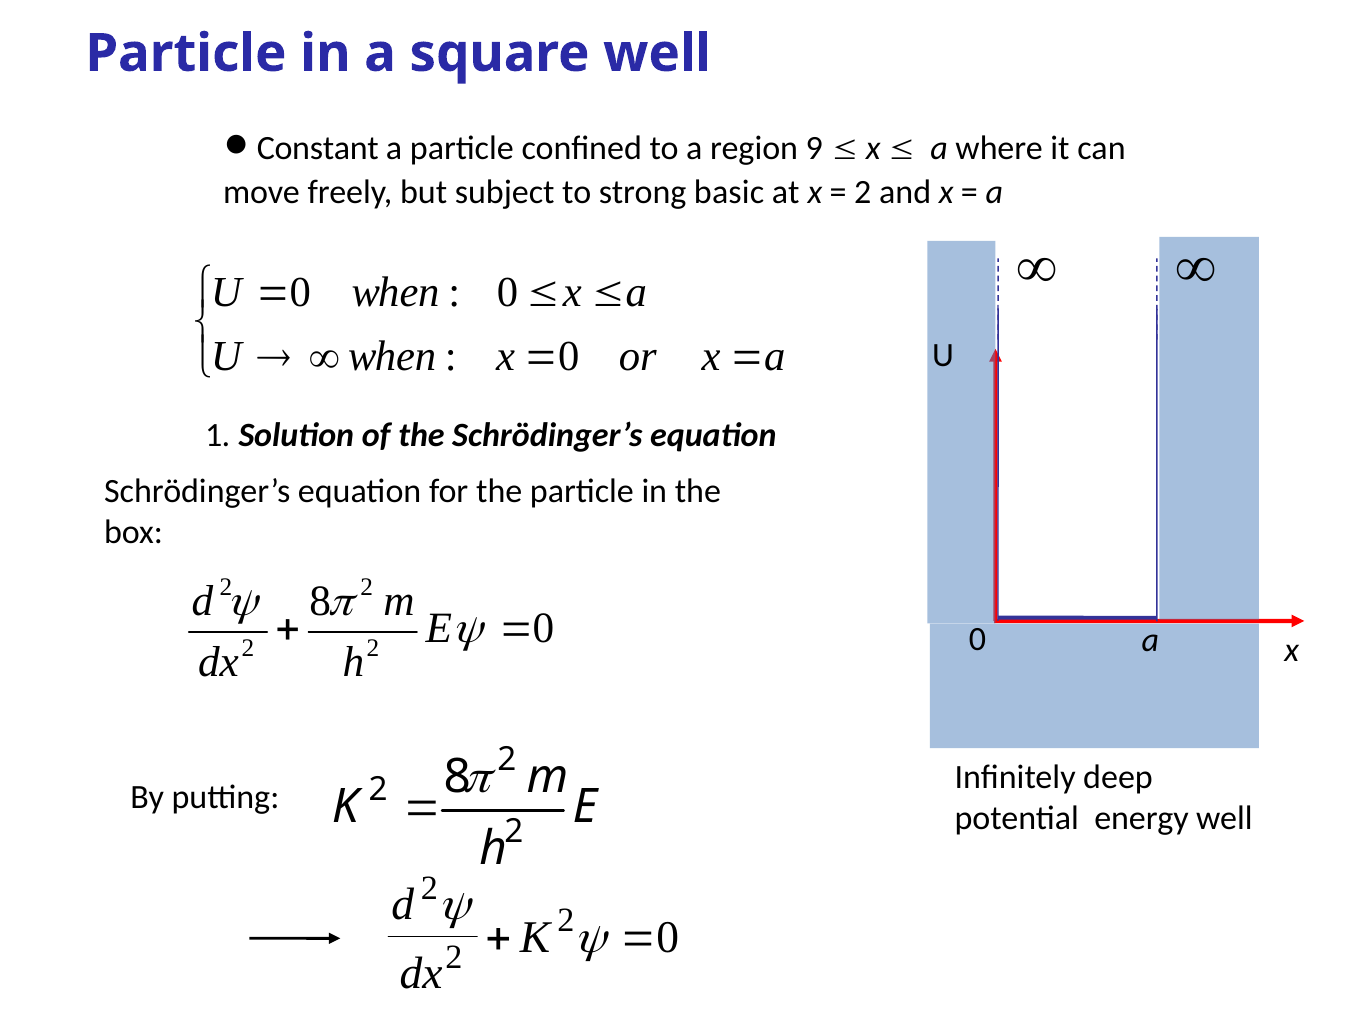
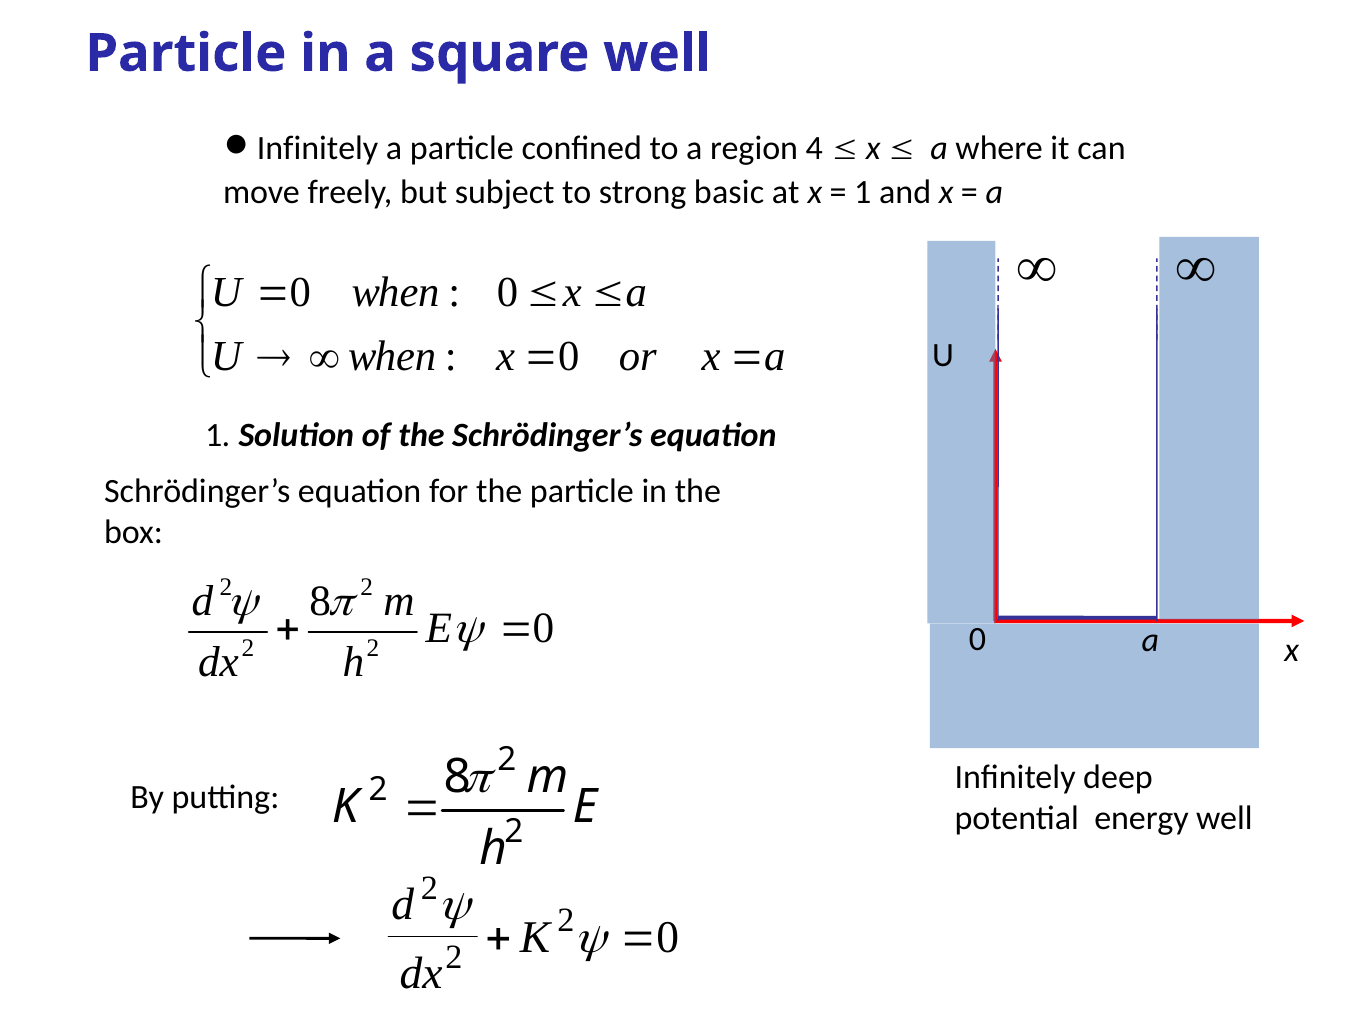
Constant: Constant -> Infinitely (318, 148)
9: 9 -> 4 (814, 148)
2: 2 -> 1 (863, 193)
